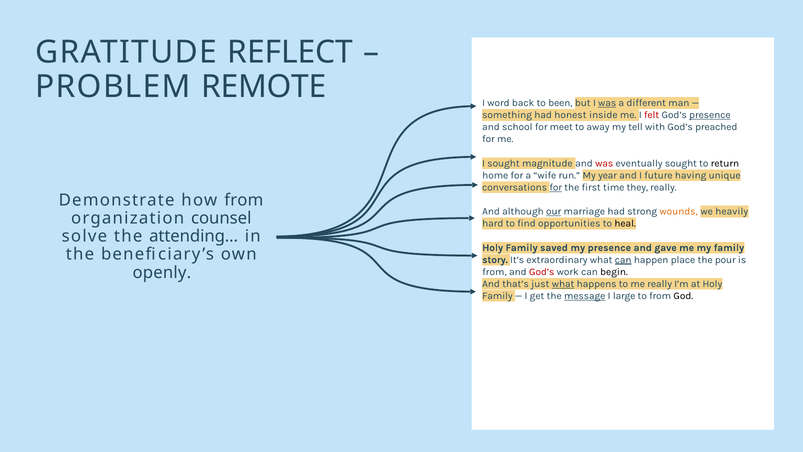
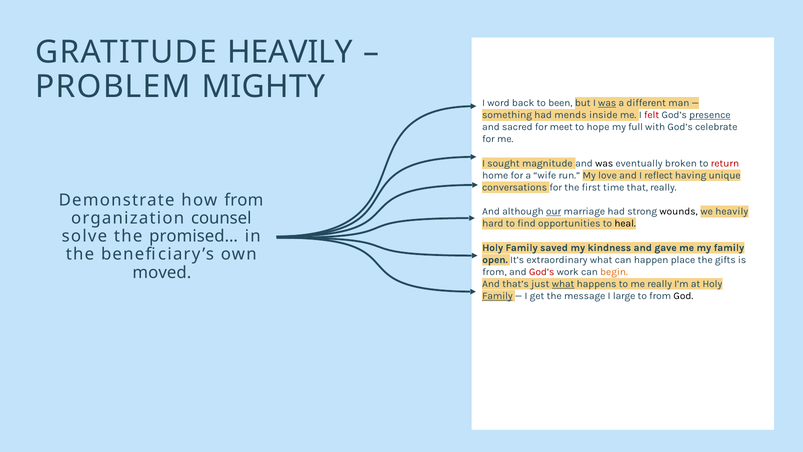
GRATITUDE REFLECT: REFLECT -> HEAVILY (290, 52)
REMOTE: REMOTE -> MIGHTY (263, 87)
honest: honest -> mends (570, 115)
school: school -> sacred (517, 127)
away: away -> hope (598, 127)
tell: tell -> full (636, 127)
preached: preached -> celebrate (716, 127)
was colour: red -> black (604, 163)
eventually sought: sought -> broken (681, 163)
return colour: black -> red (725, 163)
year: year -> love (607, 175)
future: future -> reflect (659, 175)
for underline: present -> none (556, 187)
they: they -> that (637, 187)
wounds colour: orange -> black (679, 211)
attending…: attending… -> promised… (194, 236)
my presence: presence -> kindness (609, 247)
story: story -> open (495, 260)
can underline: present -> none (623, 260)
pour: pour -> gifts (725, 260)
begin colour: black -> orange (614, 272)
openly: openly -> moved (162, 272)
Family underline: none -> present (497, 296)
message underline: present -> none (585, 296)
